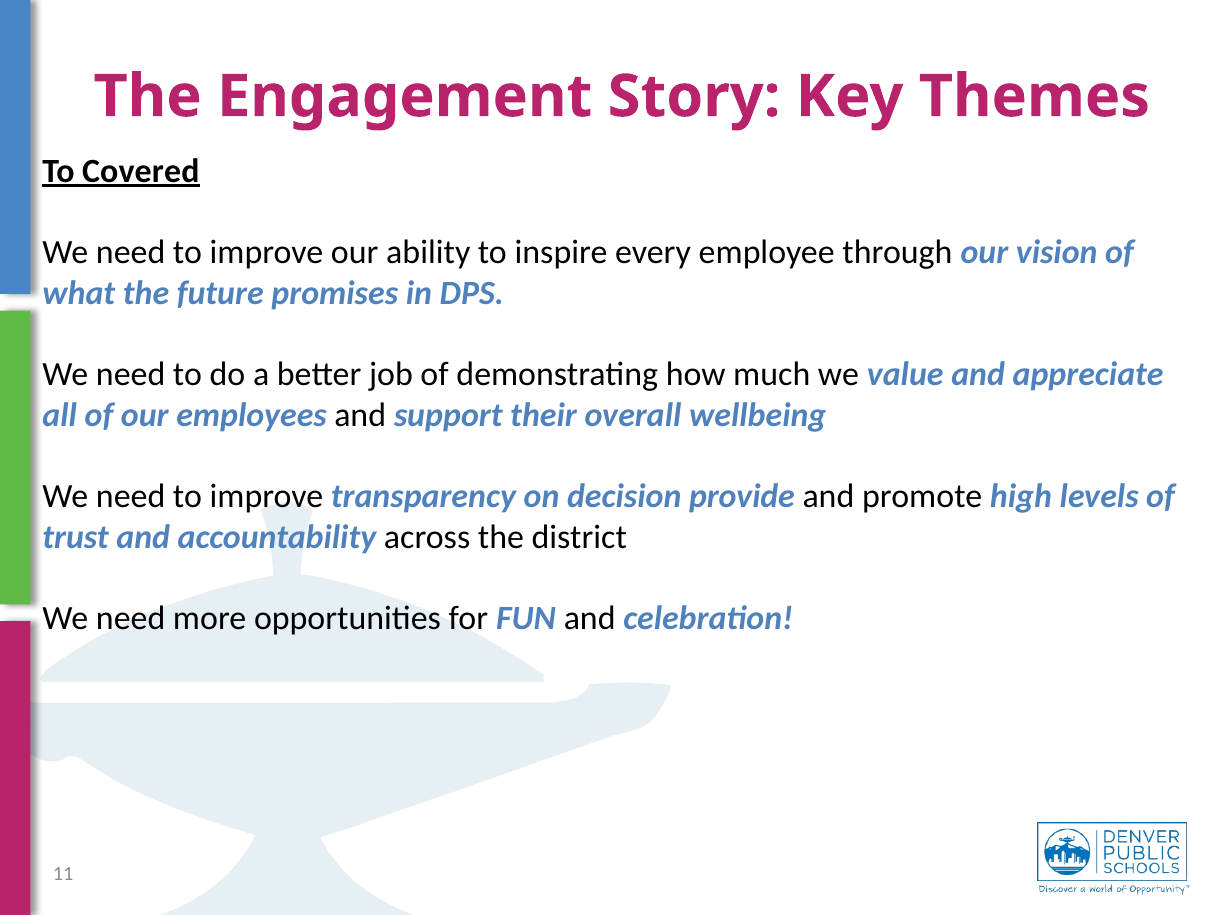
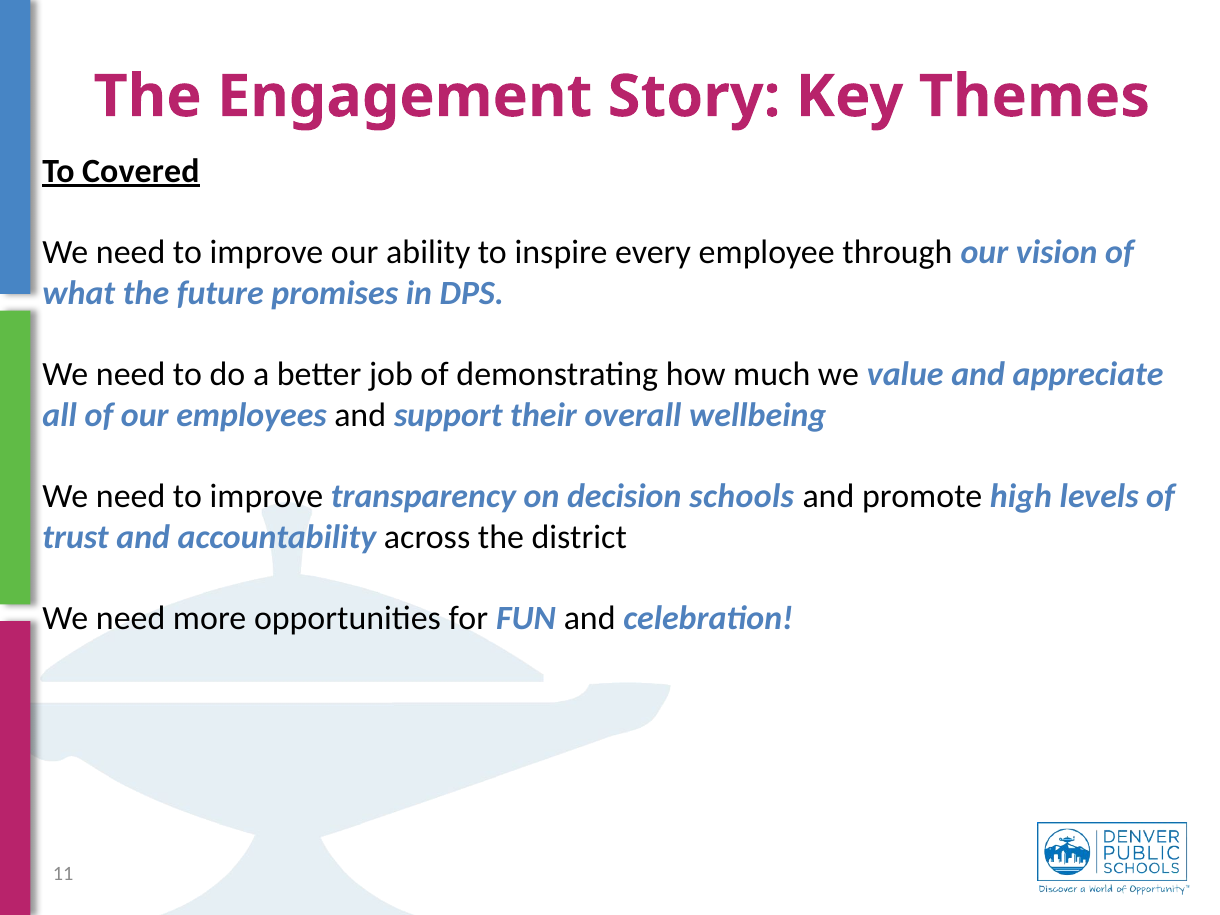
provide: provide -> schools (742, 496)
